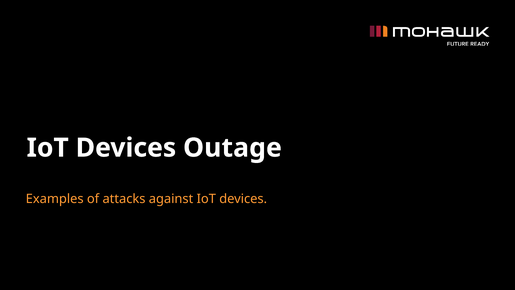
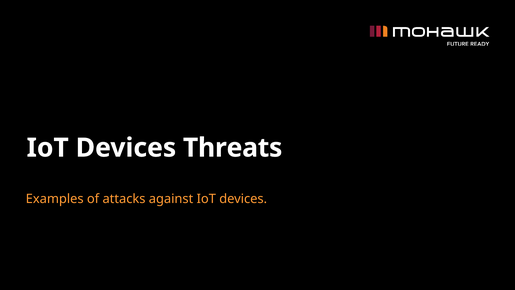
Outage: Outage -> Threats (233, 148)
